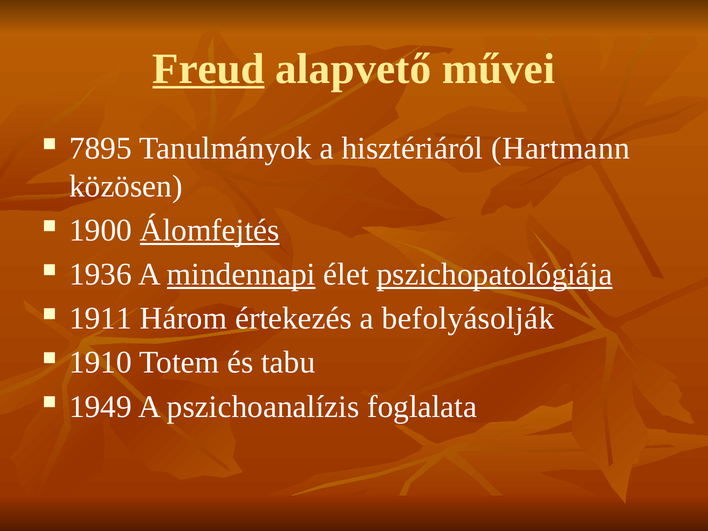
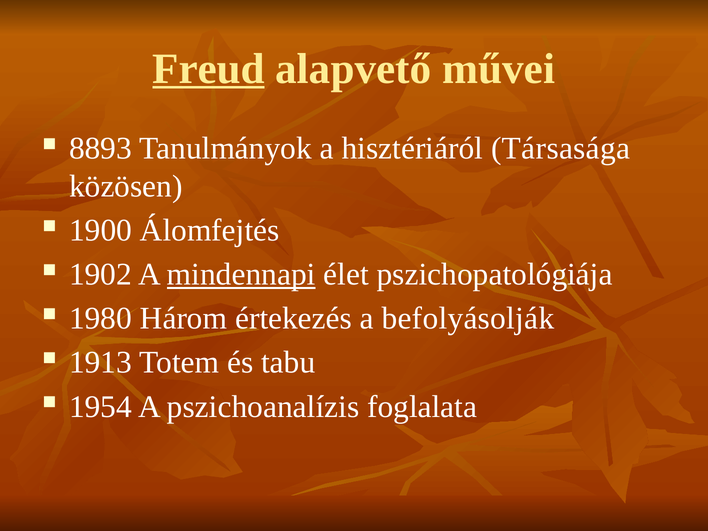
7895: 7895 -> 8893 (101, 149)
Hartmann: Hartmann -> Társasága (561, 149)
Álomfejtés underline: present -> none (210, 230)
1936: 1936 -> 1902 (101, 274)
pszichopatológiája underline: present -> none (495, 274)
1911: 1911 -> 1980 (101, 319)
1910: 1910 -> 1913 (101, 363)
1949: 1949 -> 1954 (101, 407)
